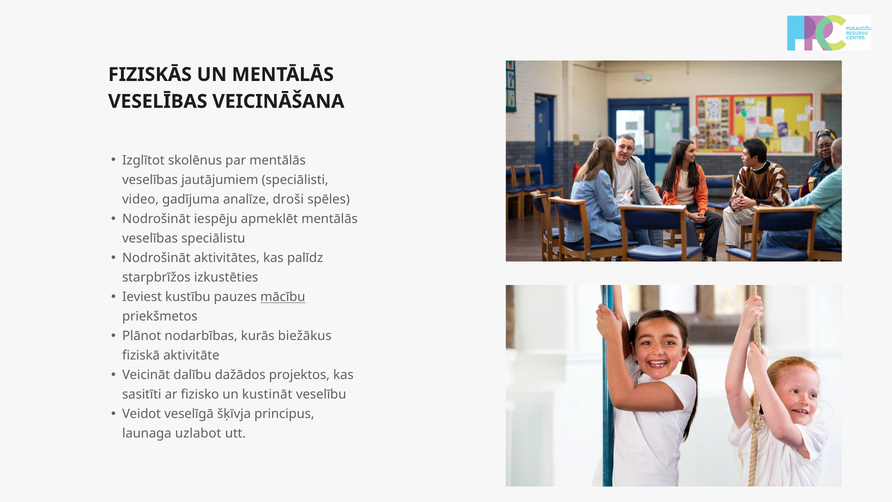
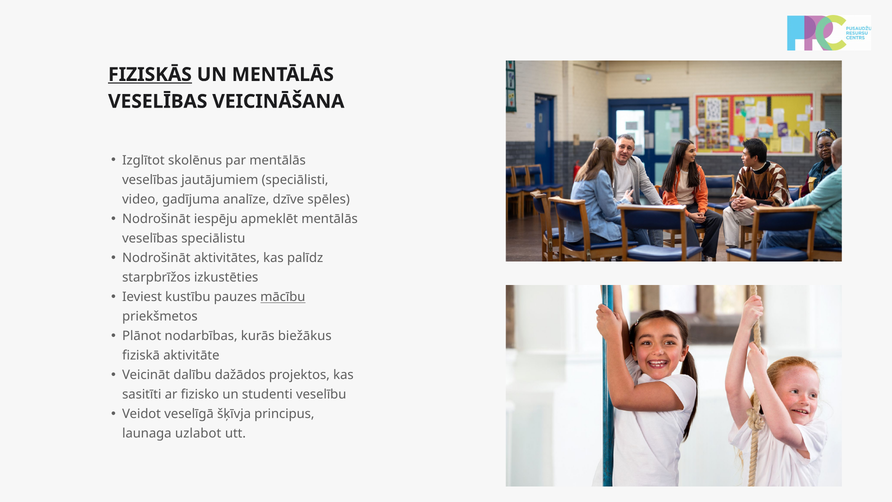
FIZISKĀS underline: none -> present (150, 75)
droši: droši -> dzīve (288, 199)
kustināt: kustināt -> studenti (267, 394)
